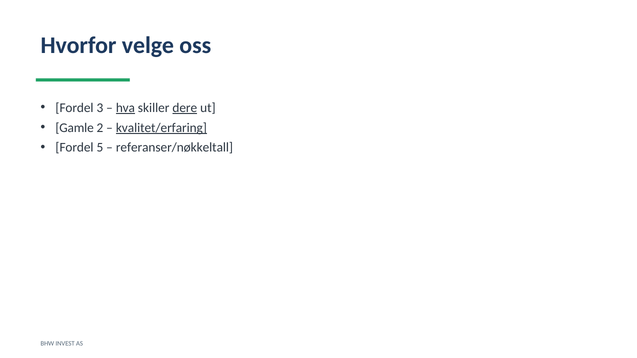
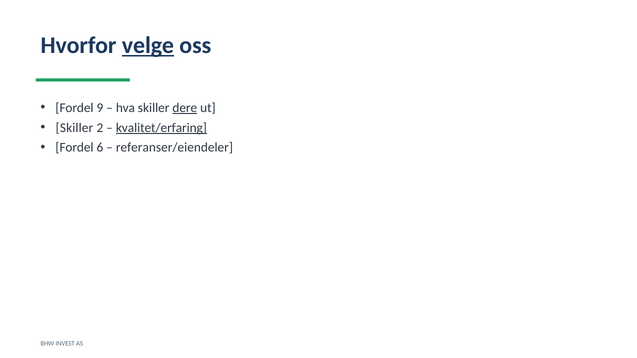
velge underline: none -> present (148, 45)
3: 3 -> 9 (100, 108)
hva underline: present -> none (125, 108)
Gamle: Gamle -> Skiller (74, 128)
5: 5 -> 6 (100, 148)
referanser/nøkkeltall: referanser/nøkkeltall -> referanser/eiendeler (174, 148)
